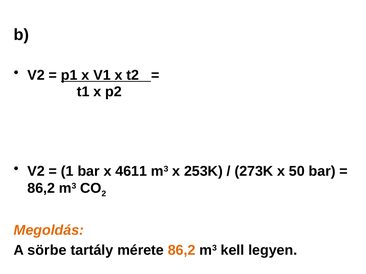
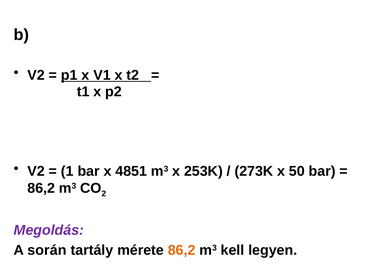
4611: 4611 -> 4851 (131, 171)
Megoldás colour: orange -> purple (49, 231)
sörbe: sörbe -> során (47, 251)
